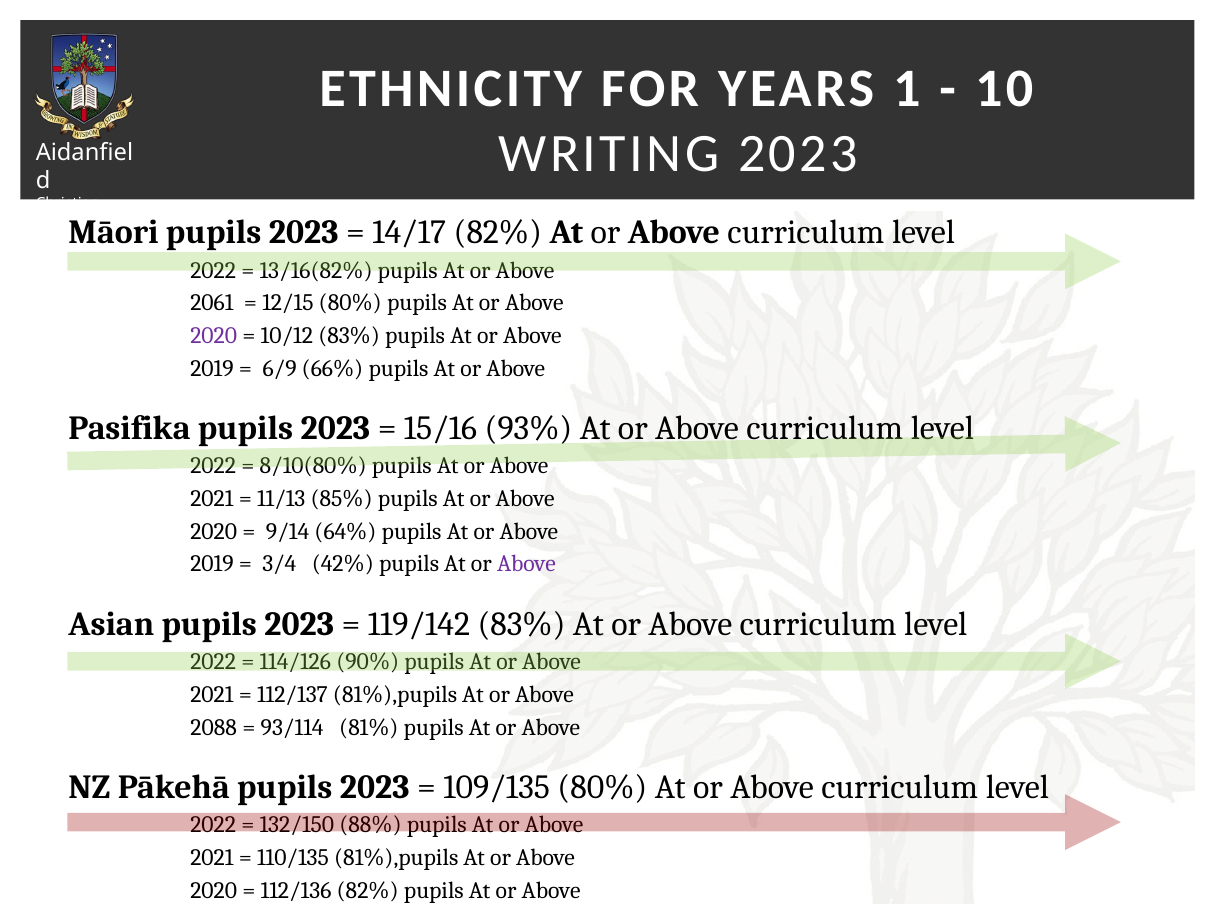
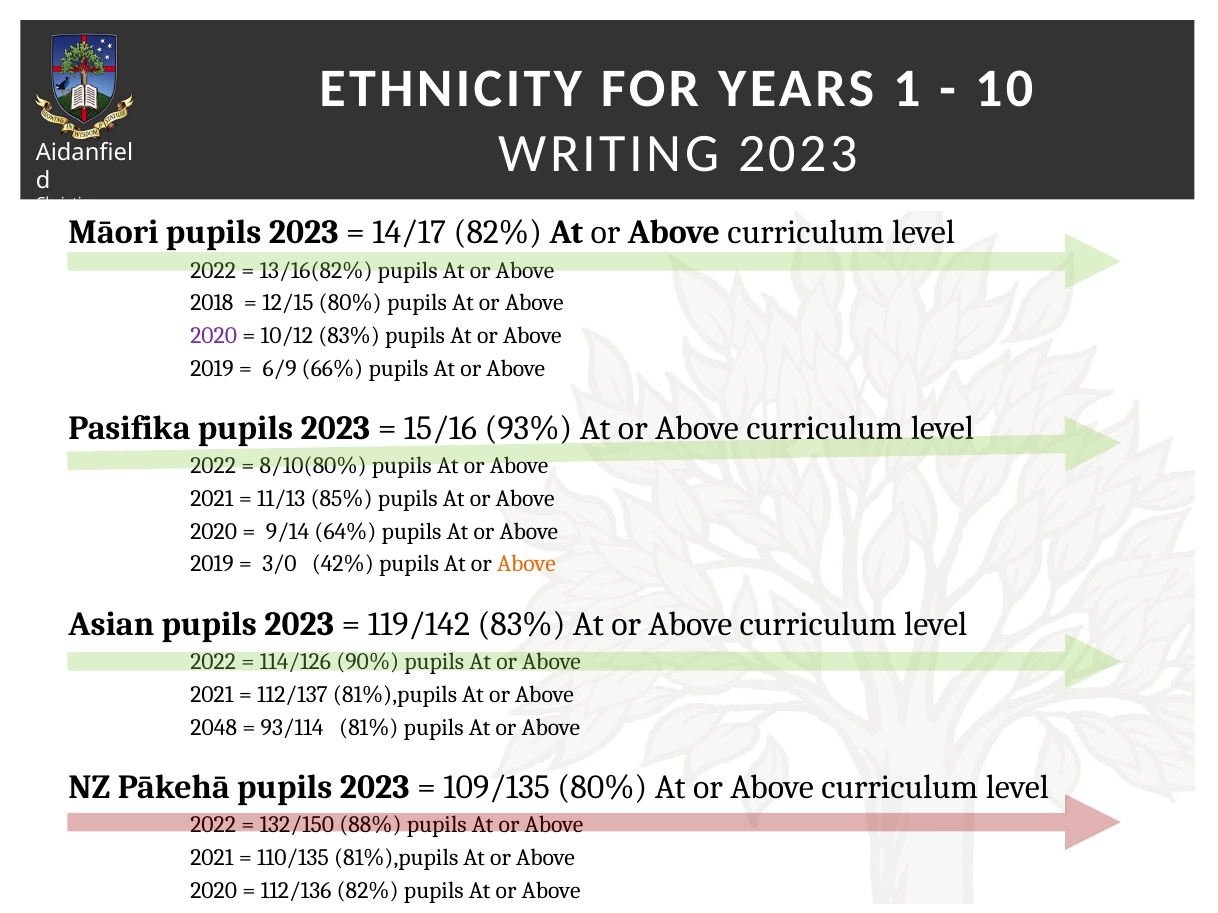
2061: 2061 -> 2018 (212, 303)
3/4: 3/4 -> 3/0 (279, 564)
Above colour: purple -> orange (526, 564)
2088: 2088 -> 2048 (214, 728)
